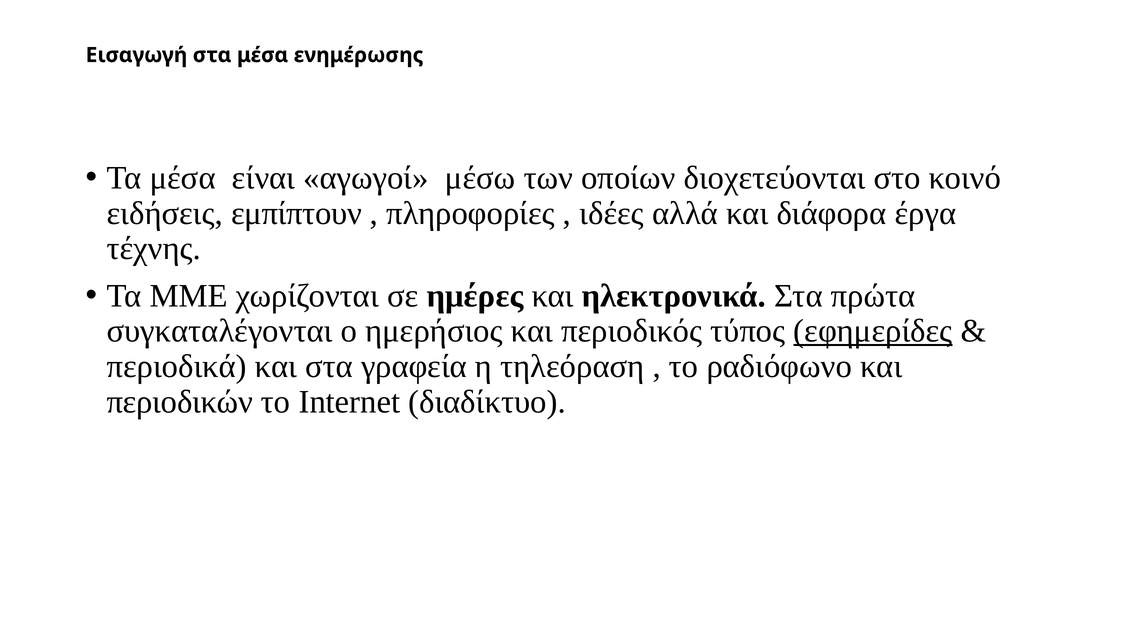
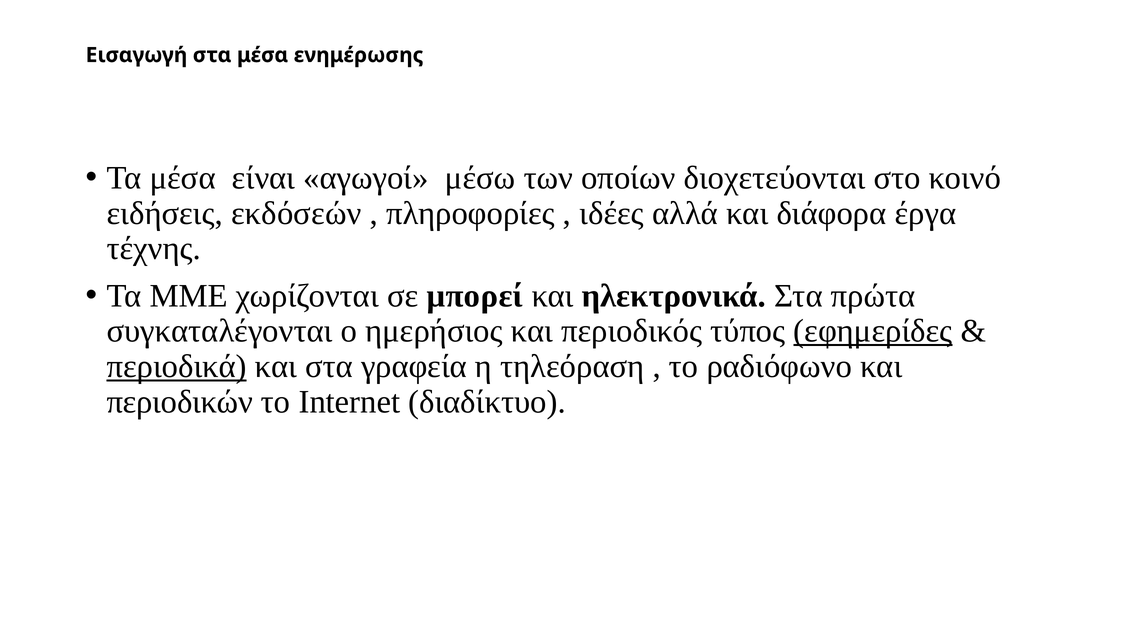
εμπίπτουν: εμπίπτουν -> εκδόσεών (296, 213)
ημέρες: ημέρες -> μπορεί (475, 296)
περιοδικά underline: none -> present (177, 366)
